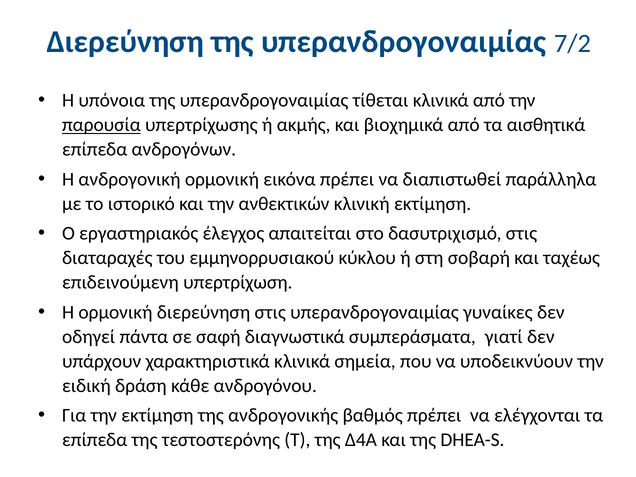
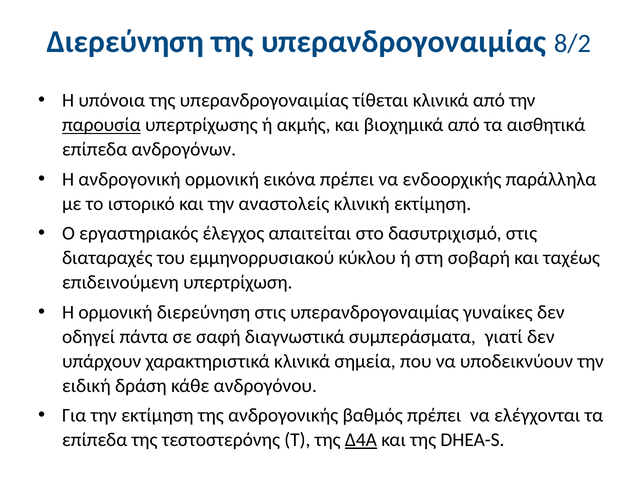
7/2: 7/2 -> 8/2 (572, 44)
διαπιστωθεί: διαπιστωθεί -> ενδοορχικής (452, 179)
ανθεκτικών: ανθεκτικών -> αναστολείς (284, 204)
Δ4Α underline: none -> present (361, 440)
